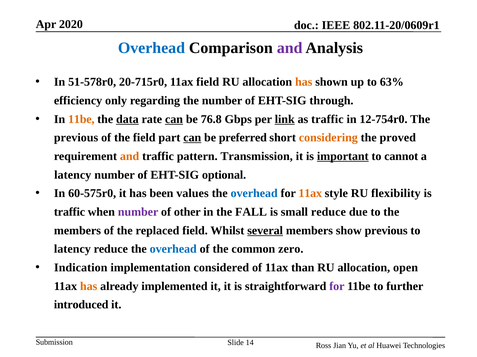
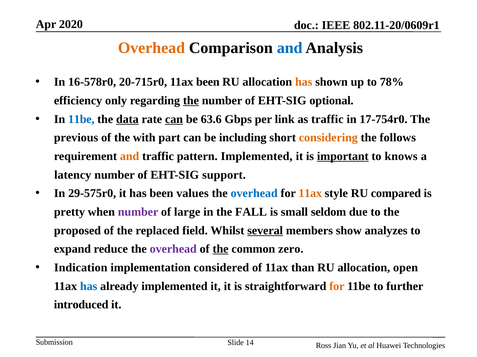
Overhead colour: blue -> orange (151, 48)
and colour: purple -> blue (290, 48)
51-578r0: 51-578r0 -> 16-578r0 (92, 82)
11ax field: field -> been (208, 82)
63%: 63% -> 78% (392, 82)
the underline: none -> present (191, 101)
through: through -> optional (332, 101)
11be colour: orange -> blue (81, 119)
76.8: 76.8 -> 63.6 (211, 119)
link underline: present -> none (285, 119)
12-754r0: 12-754r0 -> 17-754r0 (384, 119)
the field: field -> with (144, 138)
can underline: present -> none (192, 138)
preferred: preferred -> including (243, 138)
proved: proved -> follows (398, 138)
pattern Transmission: Transmission -> Implemented (257, 157)
cannot: cannot -> knows (401, 157)
optional: optional -> support (224, 175)
60-575r0: 60-575r0 -> 29-575r0 (92, 194)
flexibility: flexibility -> compared (396, 194)
traffic: traffic -> pretty (69, 212)
other: other -> large (187, 212)
small reduce: reduce -> seldom (329, 212)
members: members -> proposed (77, 231)
show previous: previous -> analyzes (386, 231)
latency: latency -> expand (72, 249)
overhead colour: blue -> purple (173, 249)
the underline: none -> present (221, 249)
has colour: orange -> blue (89, 287)
for colour: purple -> orange (337, 287)
